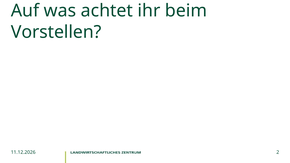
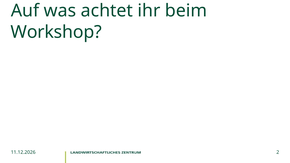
Vorstellen: Vorstellen -> Workshop (56, 32)
